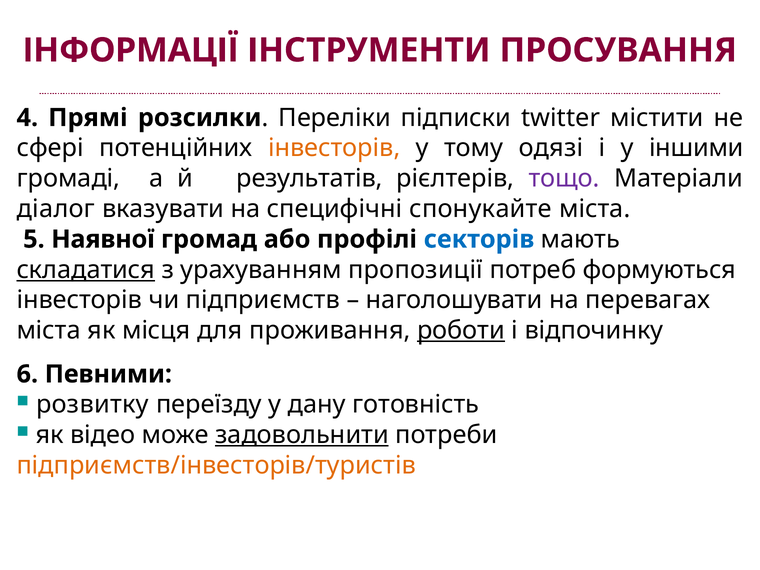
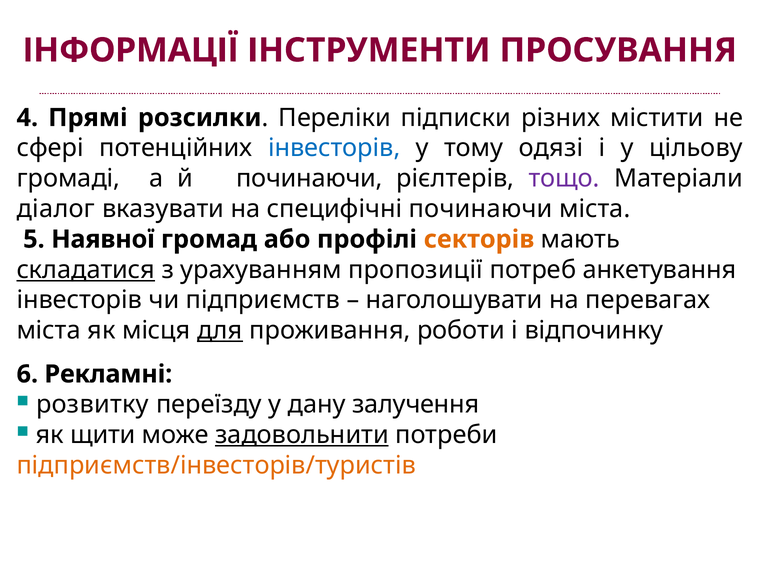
twitter: twitter -> різних (561, 118)
інвесторів colour: orange -> blue (334, 148)
іншими: іншими -> цільову (696, 148)
й результатів: результатів -> починаючи (309, 178)
специфічні спонукайте: спонукайте -> починаючи (481, 209)
секторів colour: blue -> orange (479, 239)
формуються: формуються -> анкетування (659, 270)
для underline: none -> present (220, 330)
роботи underline: present -> none (461, 330)
Певними: Певними -> Рекламні (108, 374)
готовність: готовність -> залучення (416, 405)
відео: відео -> щити (103, 435)
